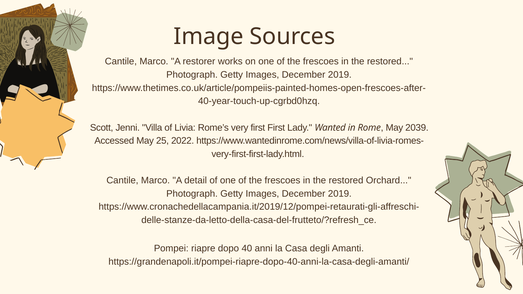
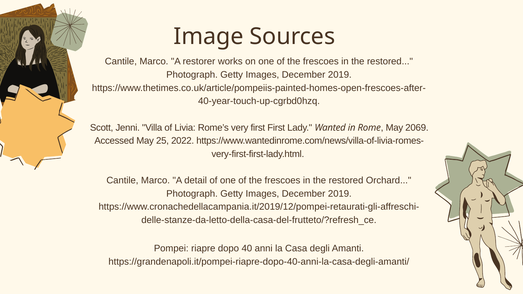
2039: 2039 -> 2069 (417, 128)
